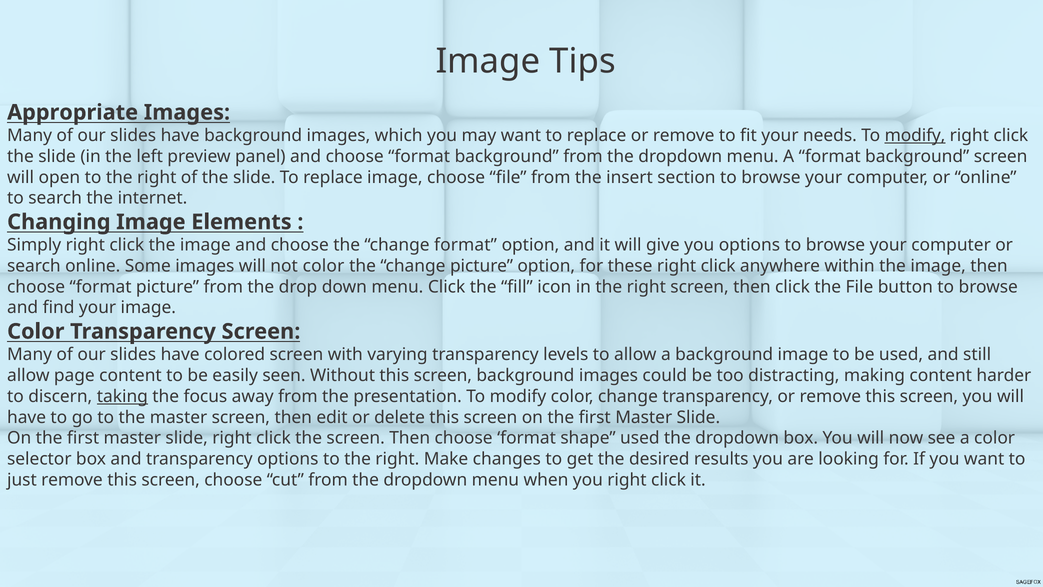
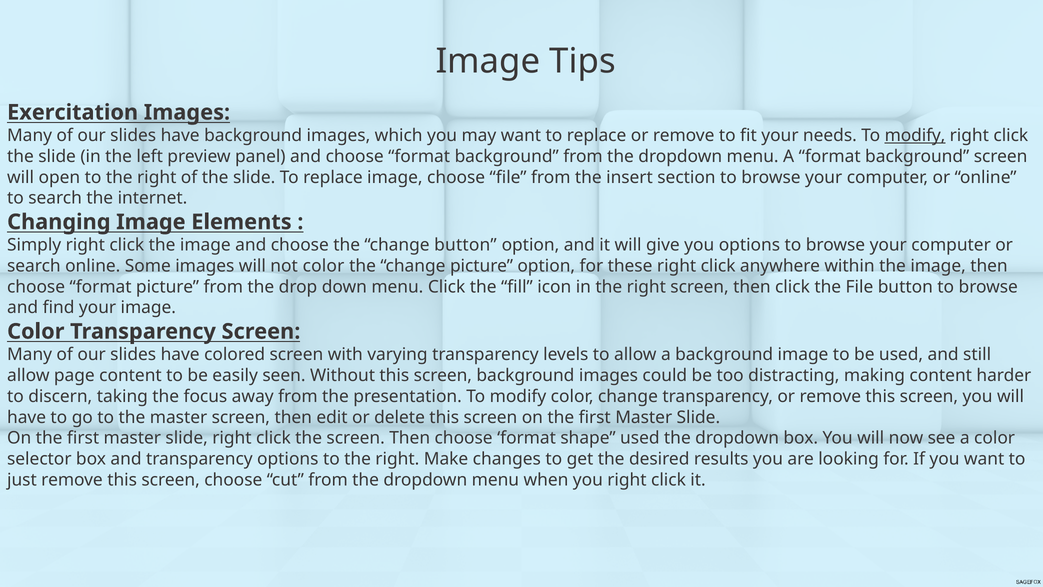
Appropriate: Appropriate -> Exercitation (73, 112)
change format: format -> button (465, 245)
taking underline: present -> none (122, 396)
